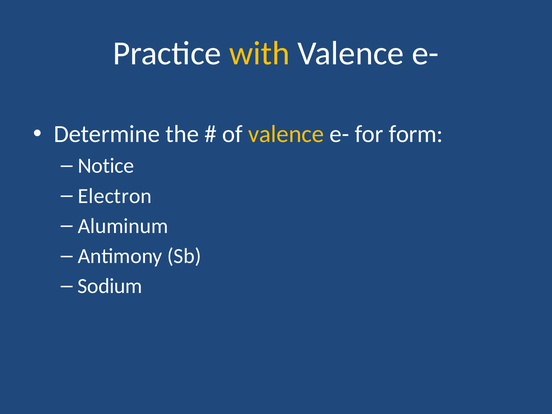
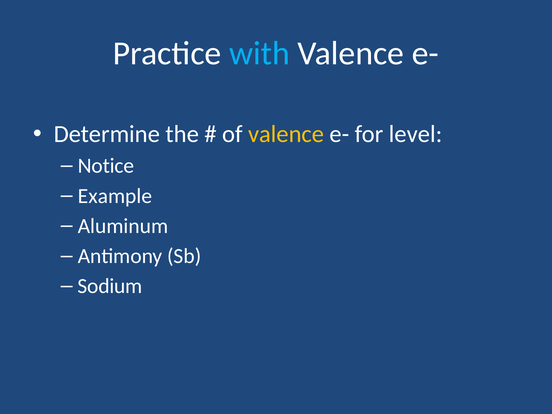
with colour: yellow -> light blue (259, 53)
form: form -> level (416, 134)
Electron: Electron -> Example (115, 196)
